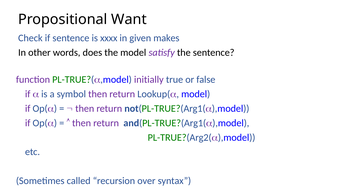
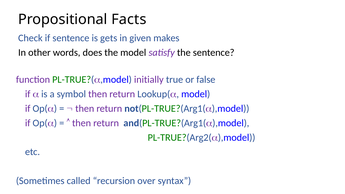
Want: Want -> Facts (129, 19)
xxxx: xxxx -> gets (109, 38)
